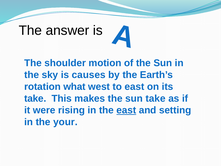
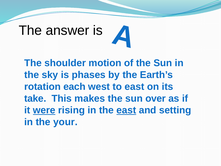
causes: causes -> phases (89, 75)
what: what -> each (74, 86)
sun take: take -> over (156, 98)
were underline: none -> present (44, 110)
